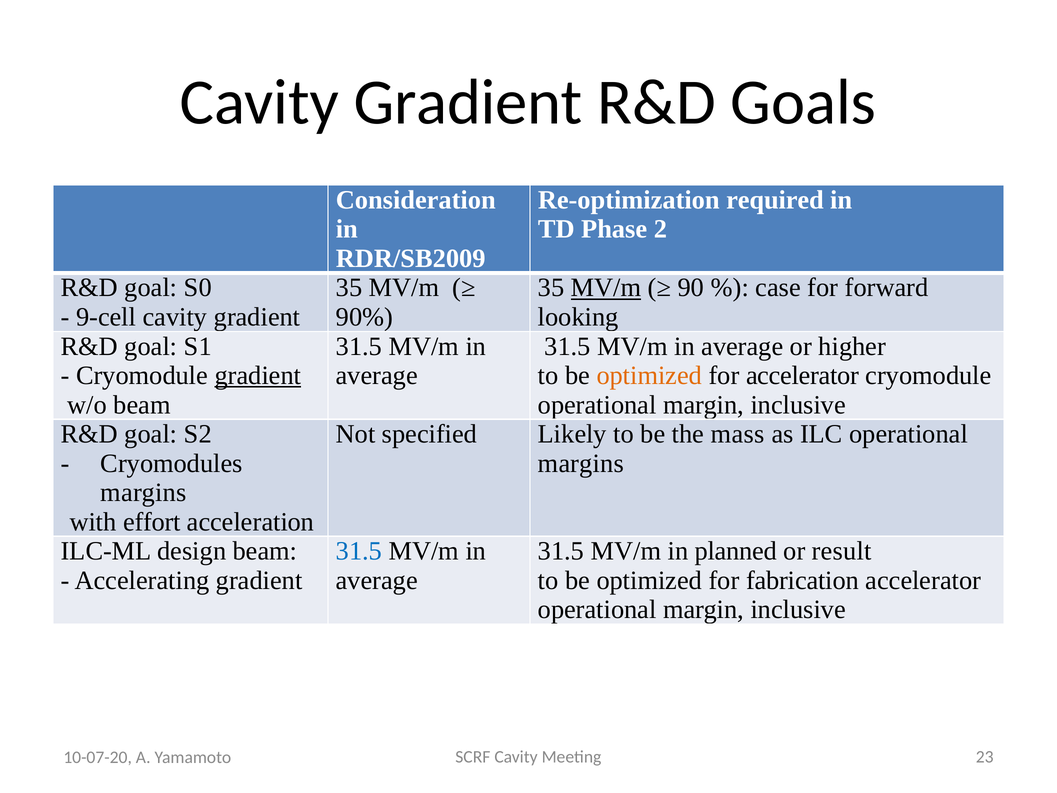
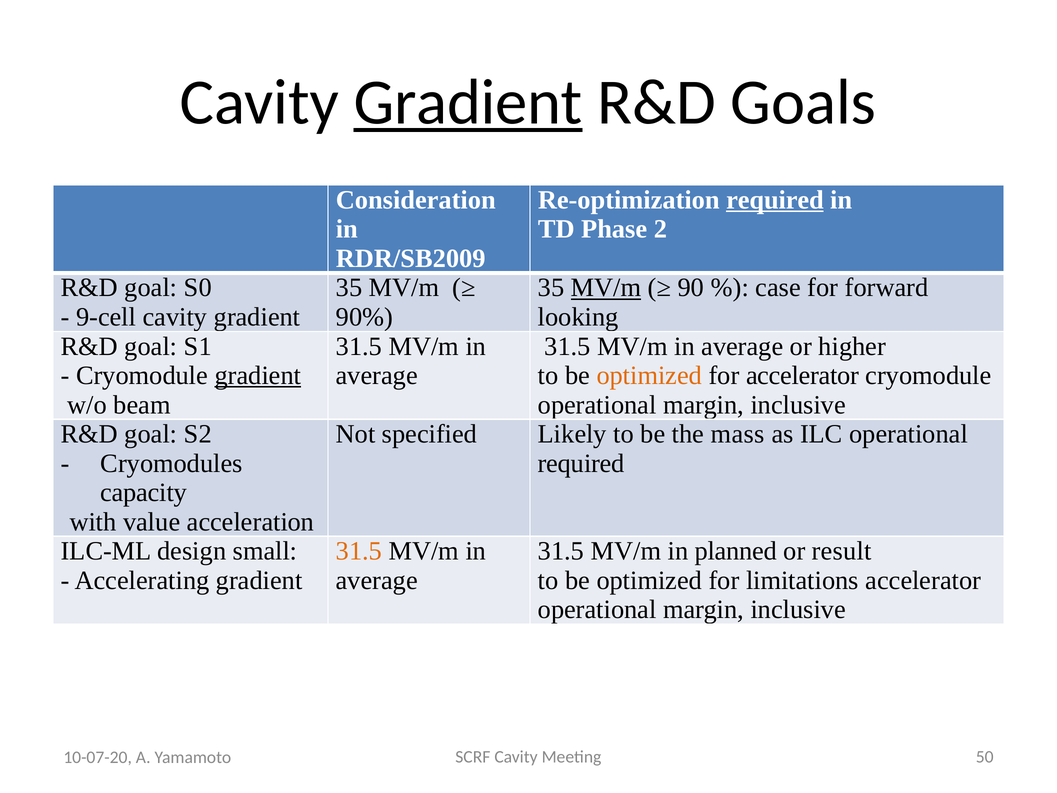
Gradient underline: none -> present (468, 102)
required underline: none -> present (775, 200)
margins: margins -> required (581, 463)
margins: margins -> capacity (144, 493)
effort: effort -> value (152, 522)
design beam: beam -> small (265, 551)
31.5 colour: blue -> orange (359, 551)
fabrication: fabrication -> limitations (802, 580)
23: 23 -> 50 (985, 757)
